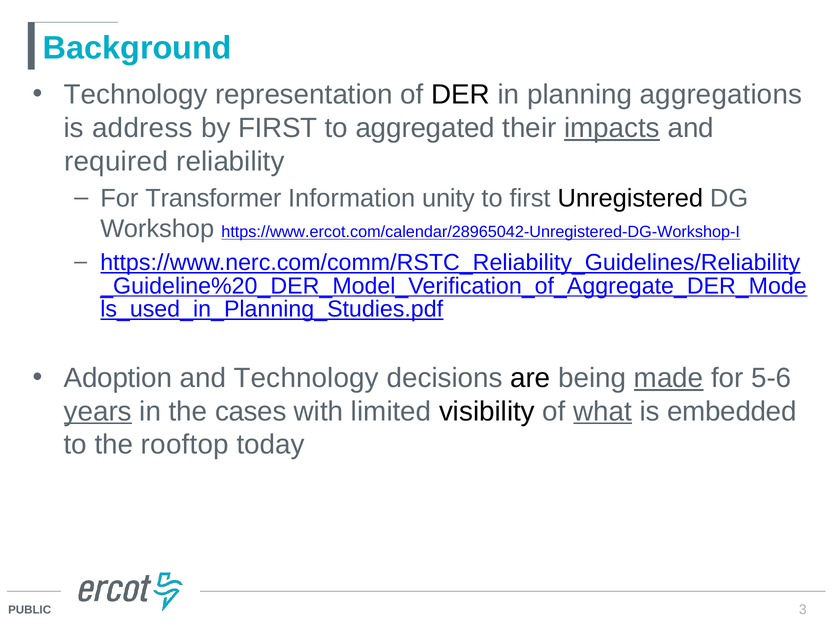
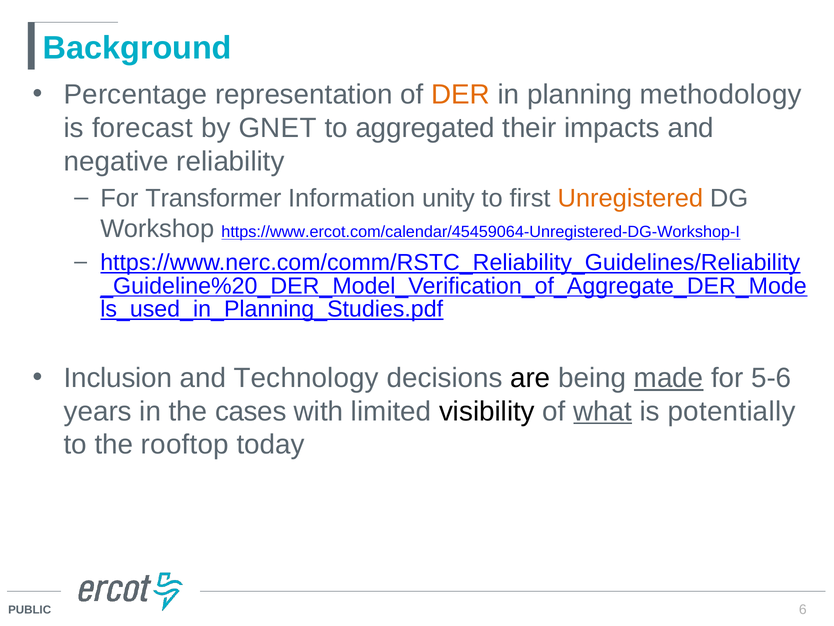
Technology: Technology -> Percentage (136, 95)
DER colour: black -> orange (461, 95)
aggregations: aggregations -> methodology (721, 95)
address: address -> forecast (142, 128)
by FIRST: FIRST -> GNET (278, 128)
impacts underline: present -> none (612, 128)
required: required -> negative (116, 161)
Unregistered colour: black -> orange (630, 198)
https://www.ercot.com/calendar/28965042-Unregistered-DG-Workshop-I: https://www.ercot.com/calendar/28965042-Unregistered-DG-Workshop-I -> https://www.ercot.com/calendar/45459064-Unregistered-DG-Workshop-I (481, 232)
Adoption: Adoption -> Inclusion (118, 378)
years underline: present -> none (98, 411)
embedded: embedded -> potentially (732, 411)
3: 3 -> 6 (803, 609)
